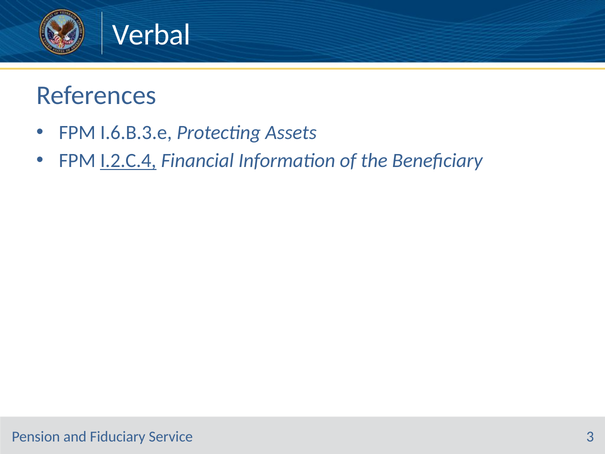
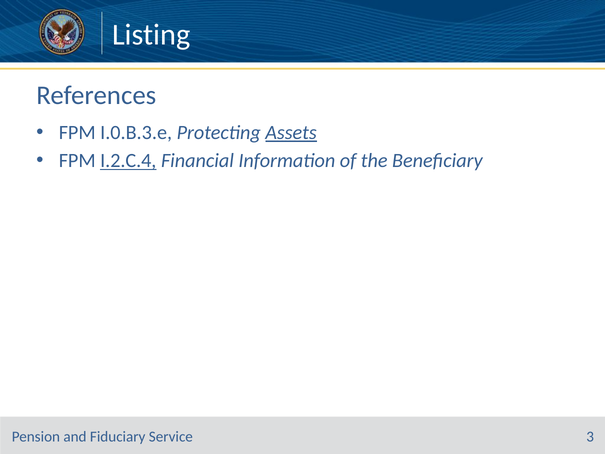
Verbal: Verbal -> Listing (151, 35)
I.6.B.3.e: I.6.B.3.e -> I.0.B.3.e (136, 132)
Assets underline: none -> present (291, 132)
